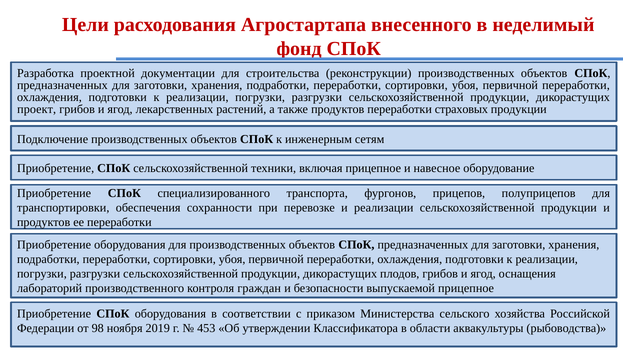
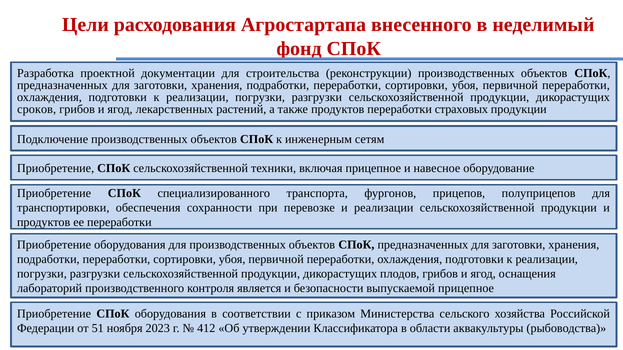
проект: проект -> сроков (37, 110)
граждан: граждан -> является (259, 289)
98: 98 -> 51 (98, 328)
2019: 2019 -> 2023 (158, 328)
453: 453 -> 412 (206, 328)
